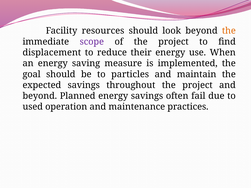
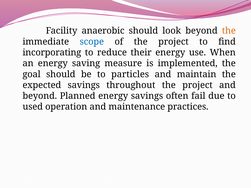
resources: resources -> anaerobic (103, 31)
scope colour: purple -> blue (92, 42)
displacement: displacement -> incorporating (52, 53)
